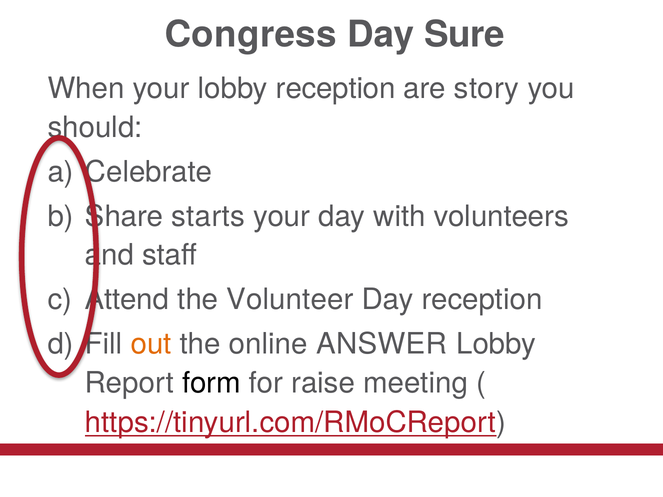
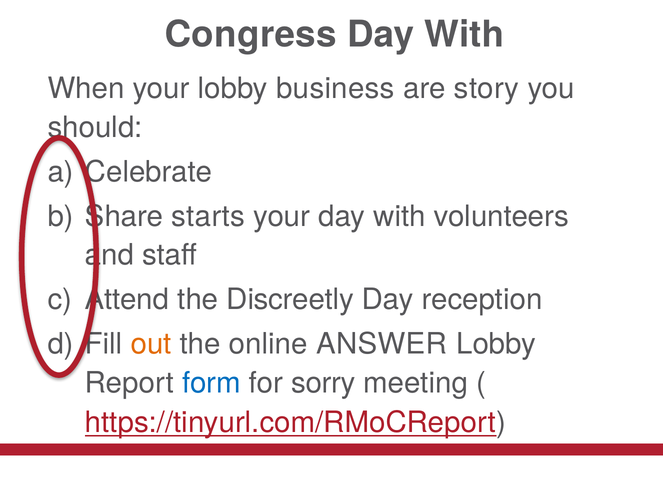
Sure: Sure -> With (464, 34)
lobby reception: reception -> business (335, 89)
Volunteer: Volunteer -> Discreetly (290, 300)
form colour: black -> blue (211, 383)
raise: raise -> sorry (323, 383)
